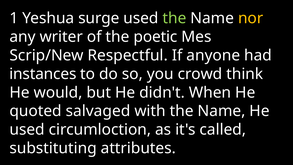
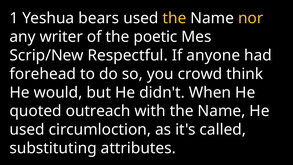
surge: surge -> bears (99, 18)
the colour: light green -> yellow (174, 18)
instances: instances -> forehead (43, 74)
salvaged: salvaged -> outreach (98, 111)
